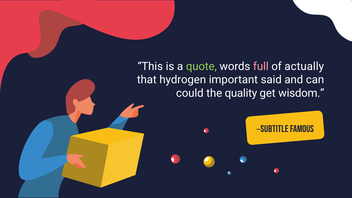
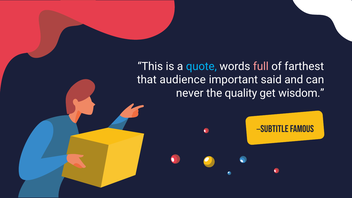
quote colour: light green -> light blue (201, 66)
actually: actually -> farthest (304, 66)
hydrogen: hydrogen -> audience (183, 80)
could: could -> never (190, 93)
